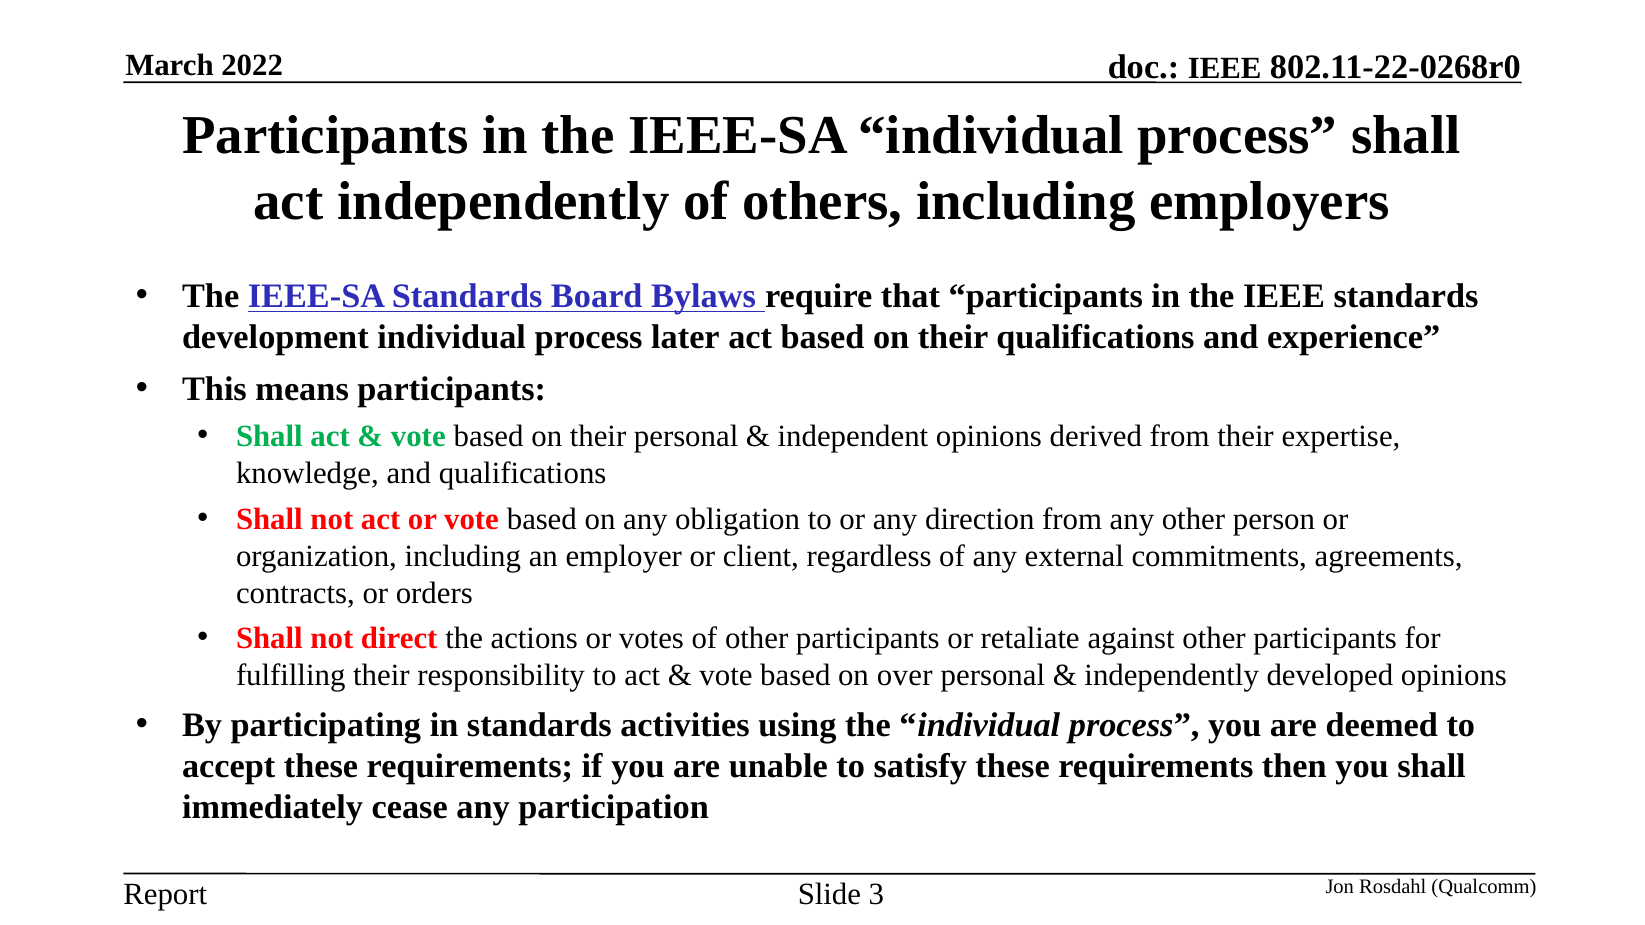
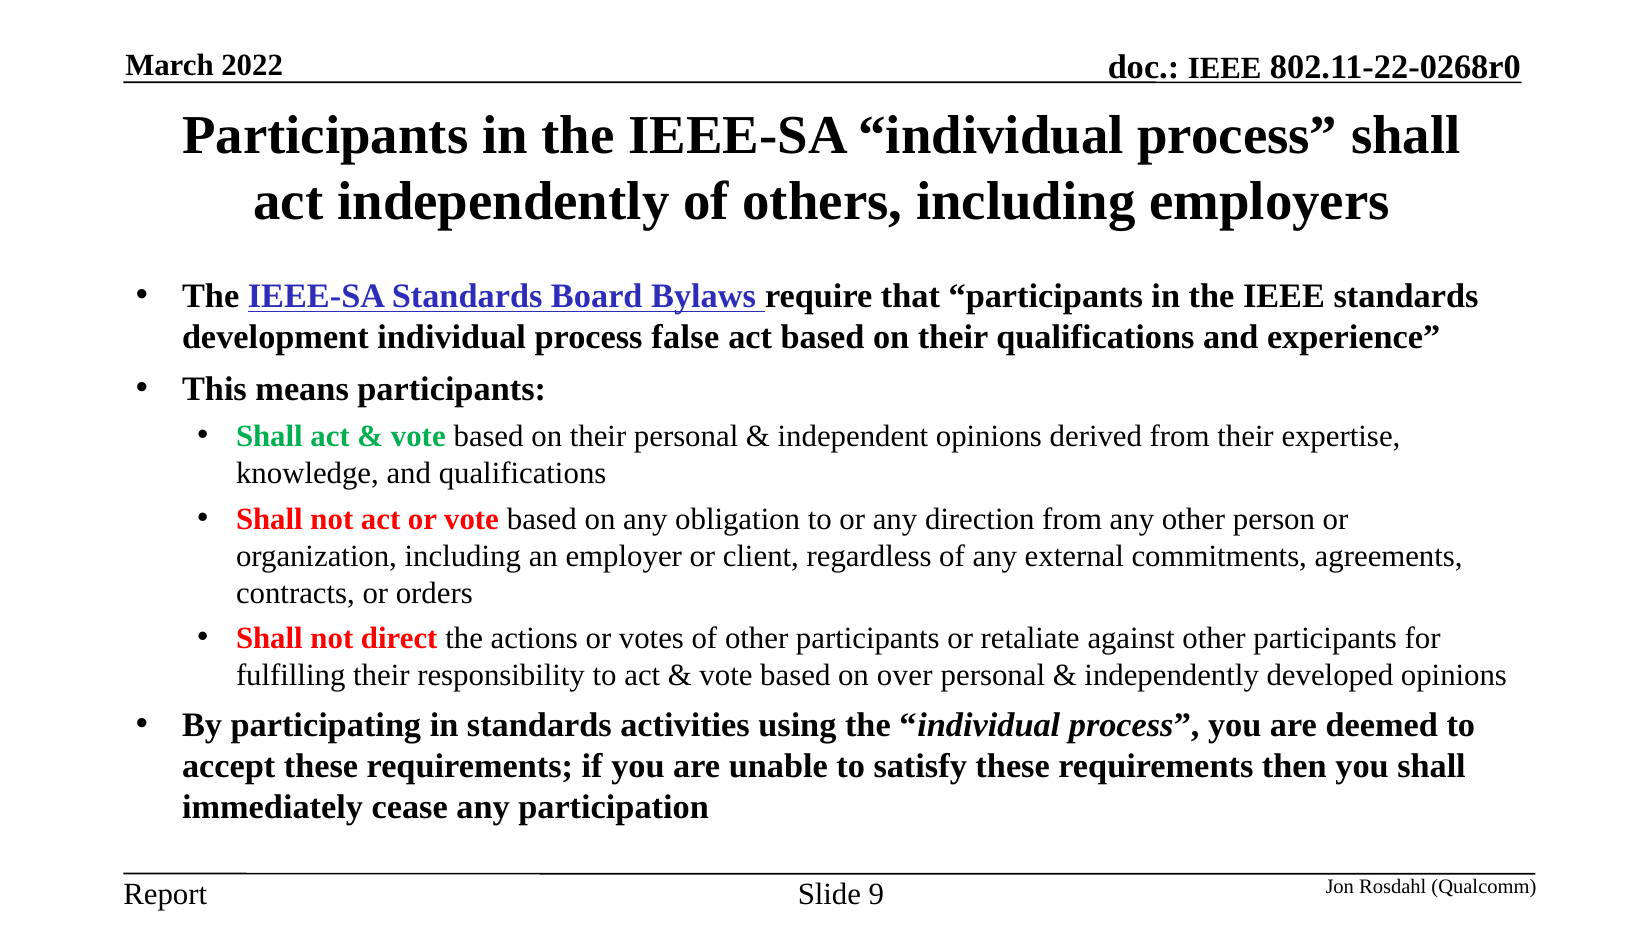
later: later -> false (685, 338)
3: 3 -> 9 (876, 894)
